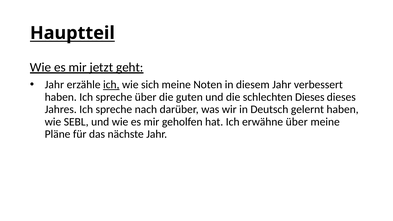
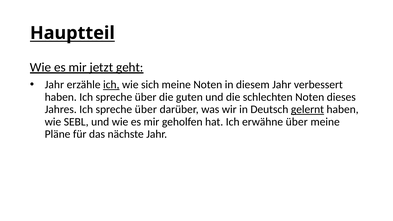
schlechten Dieses: Dieses -> Noten (310, 97)
Jahres Ich spreche nach: nach -> über (146, 109)
gelernt underline: none -> present (307, 109)
